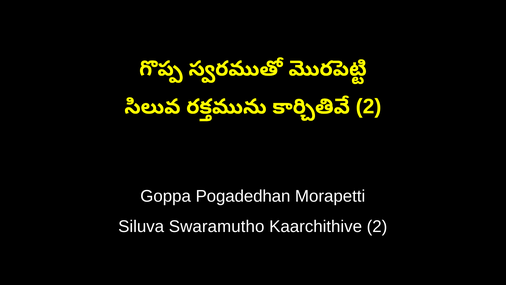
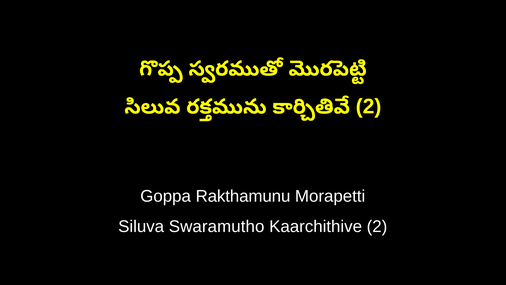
Pogadedhan: Pogadedhan -> Rakthamunu (243, 196)
